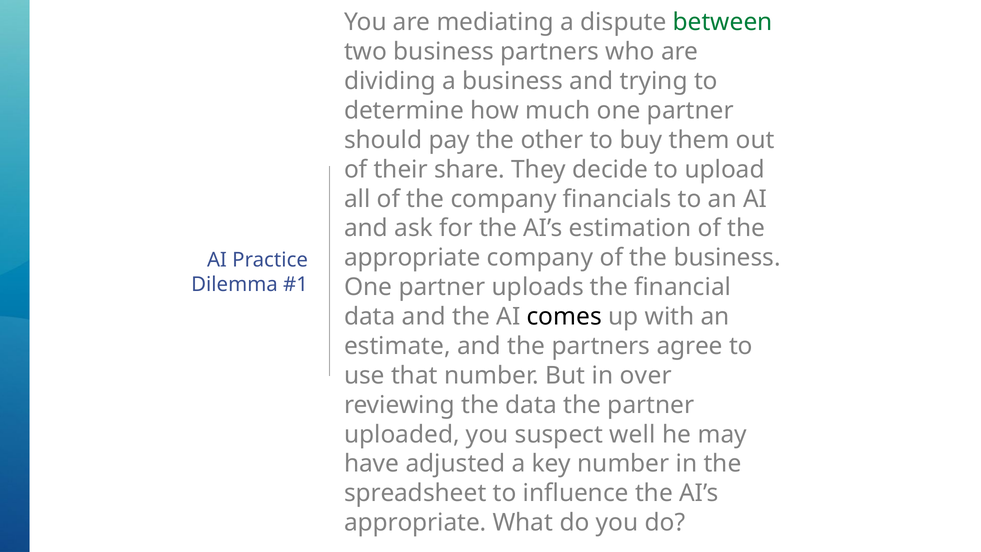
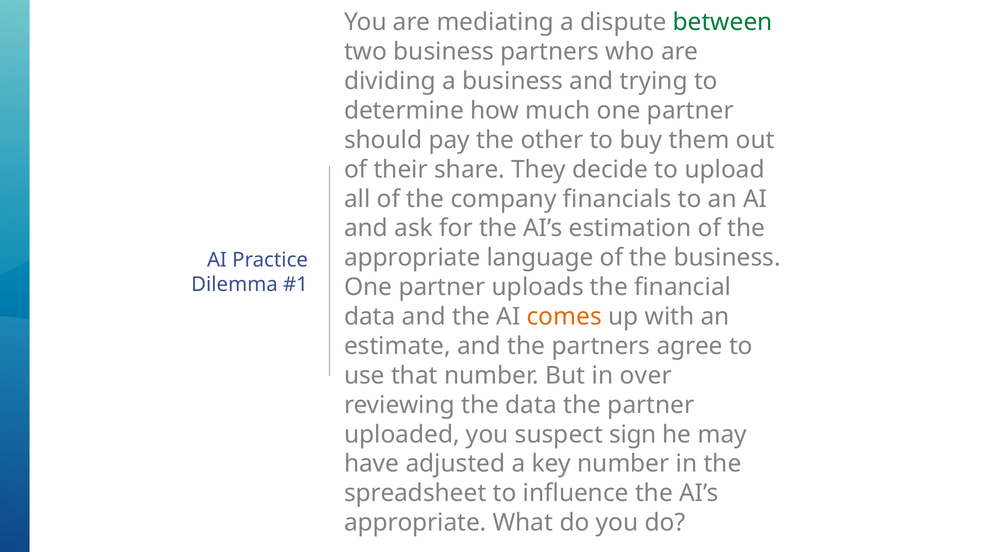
appropriate company: company -> language (540, 258)
comes colour: black -> orange (564, 317)
well: well -> sign (633, 434)
